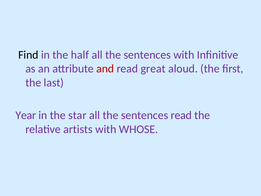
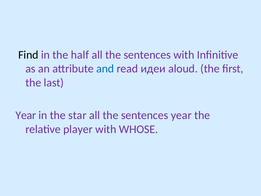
and colour: red -> blue (105, 69)
great: great -> идеи (153, 69)
sentences read: read -> year (181, 115)
artists: artists -> player (78, 129)
